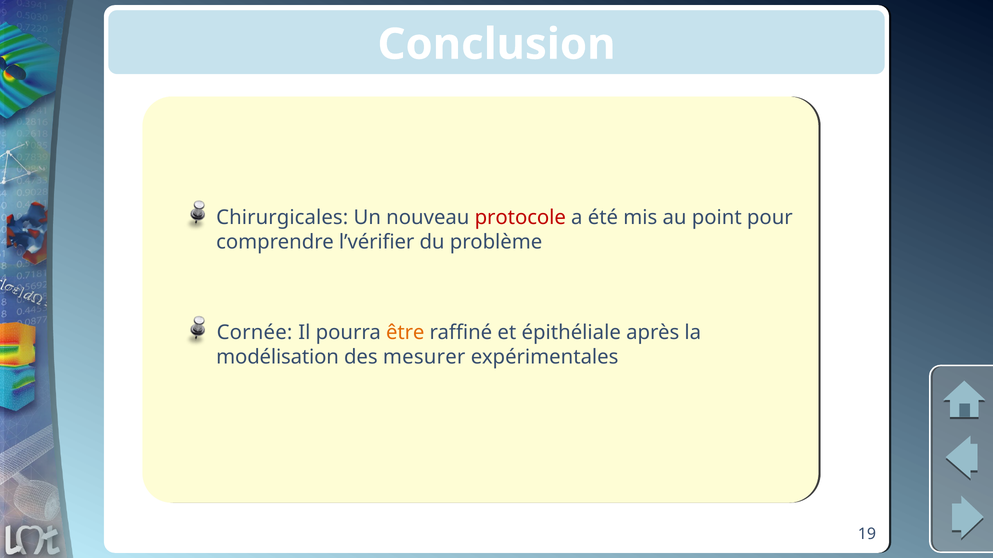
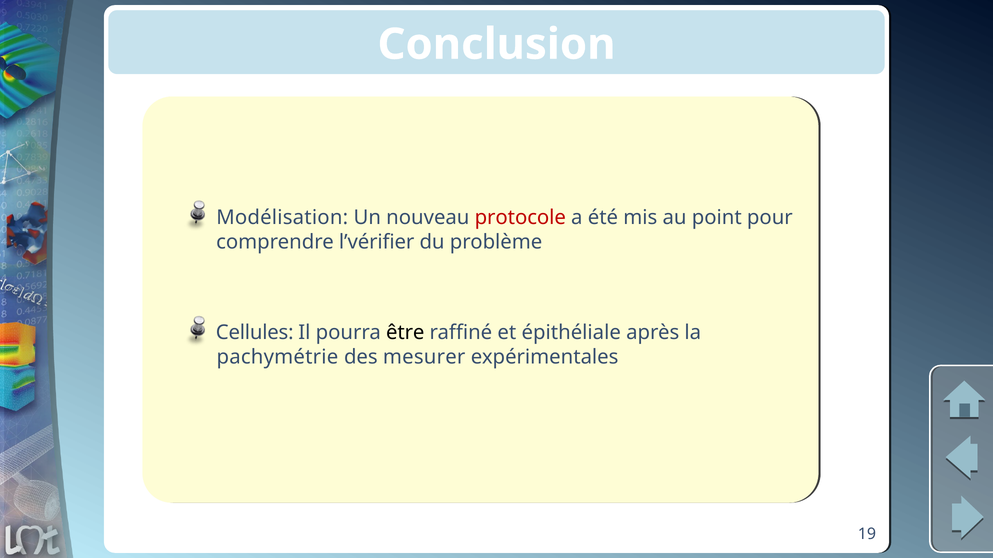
Chirurgicales: Chirurgicales -> Modélisation (282, 217)
Cornée: Cornée -> Cellules (255, 333)
être colour: orange -> black (405, 333)
modélisation: modélisation -> pachymétrie (277, 357)
